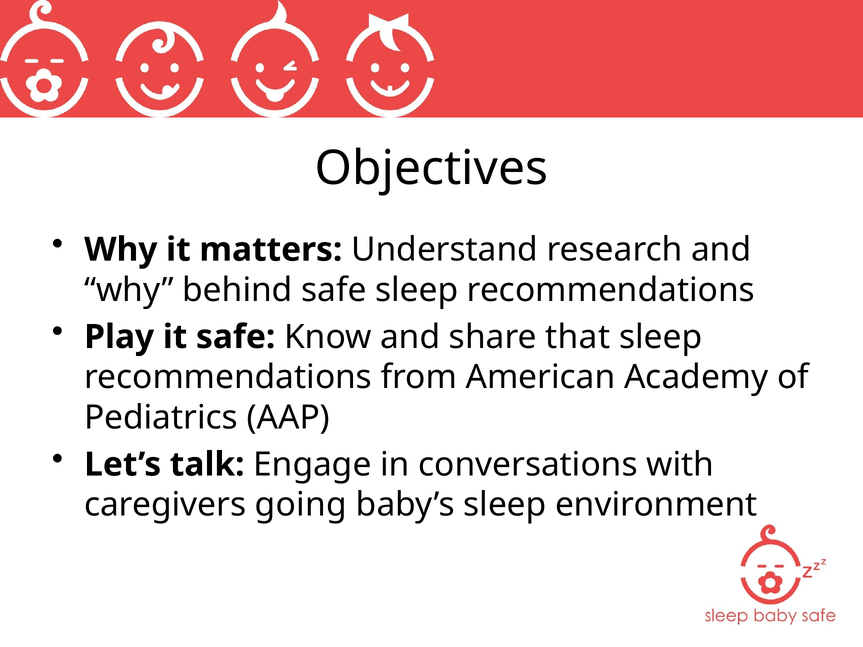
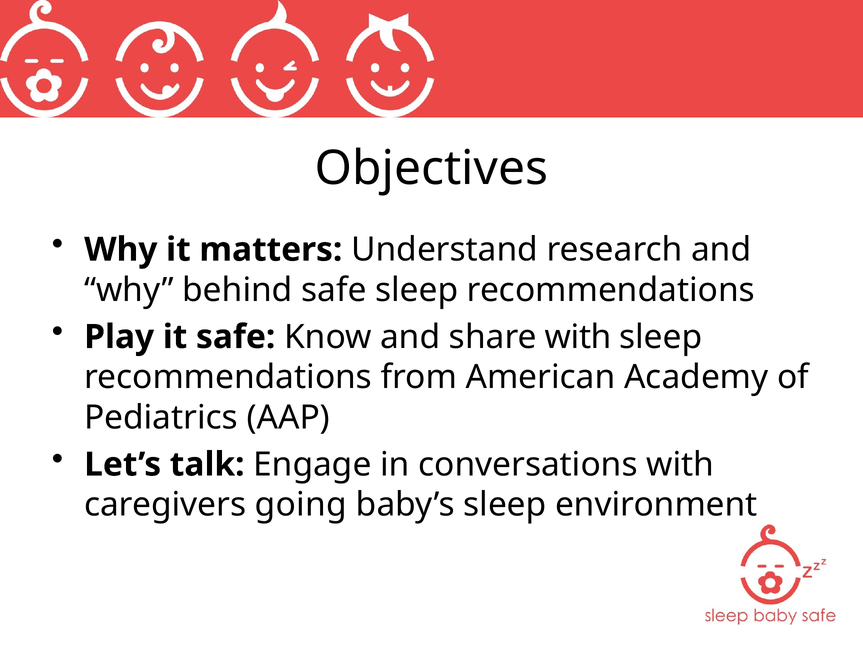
share that: that -> with (578, 337)
